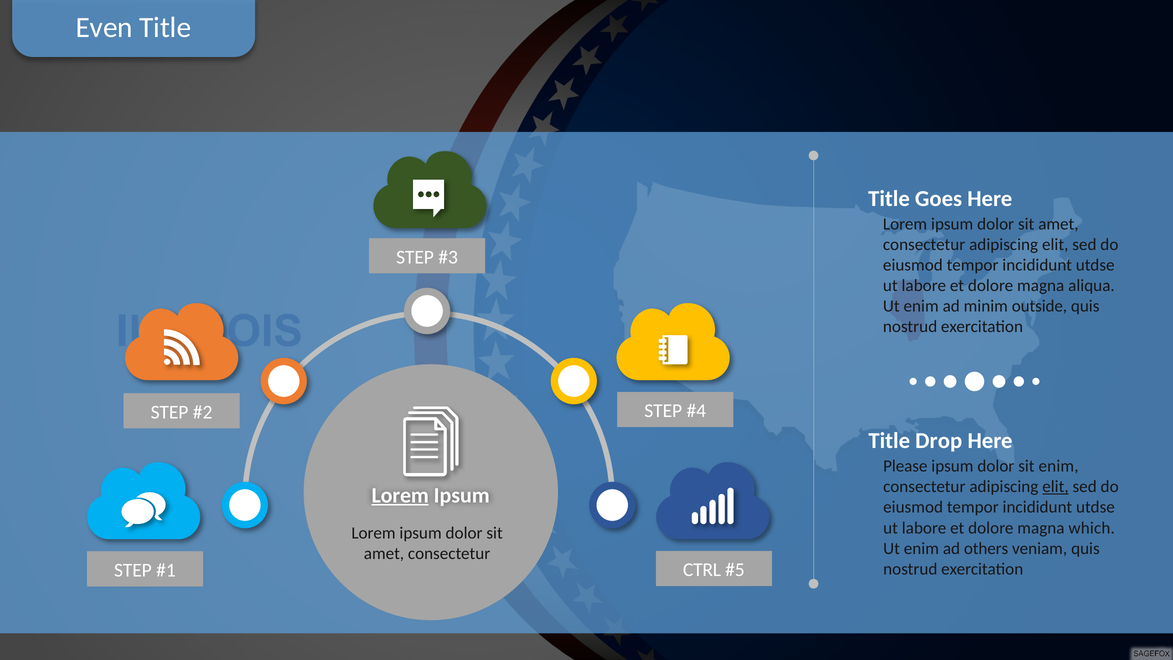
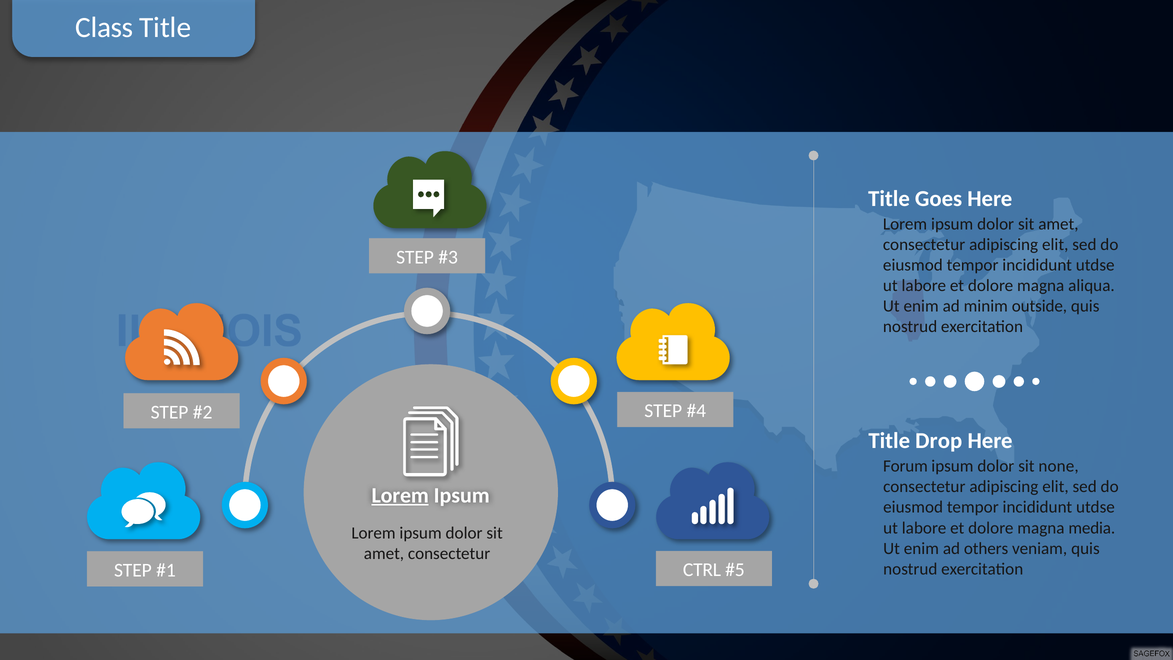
Even: Even -> Class (104, 28)
Please: Please -> Forum (905, 466)
sit enim: enim -> none (1059, 466)
elit underline: present -> none (1055, 487)
which: which -> media (1092, 528)
